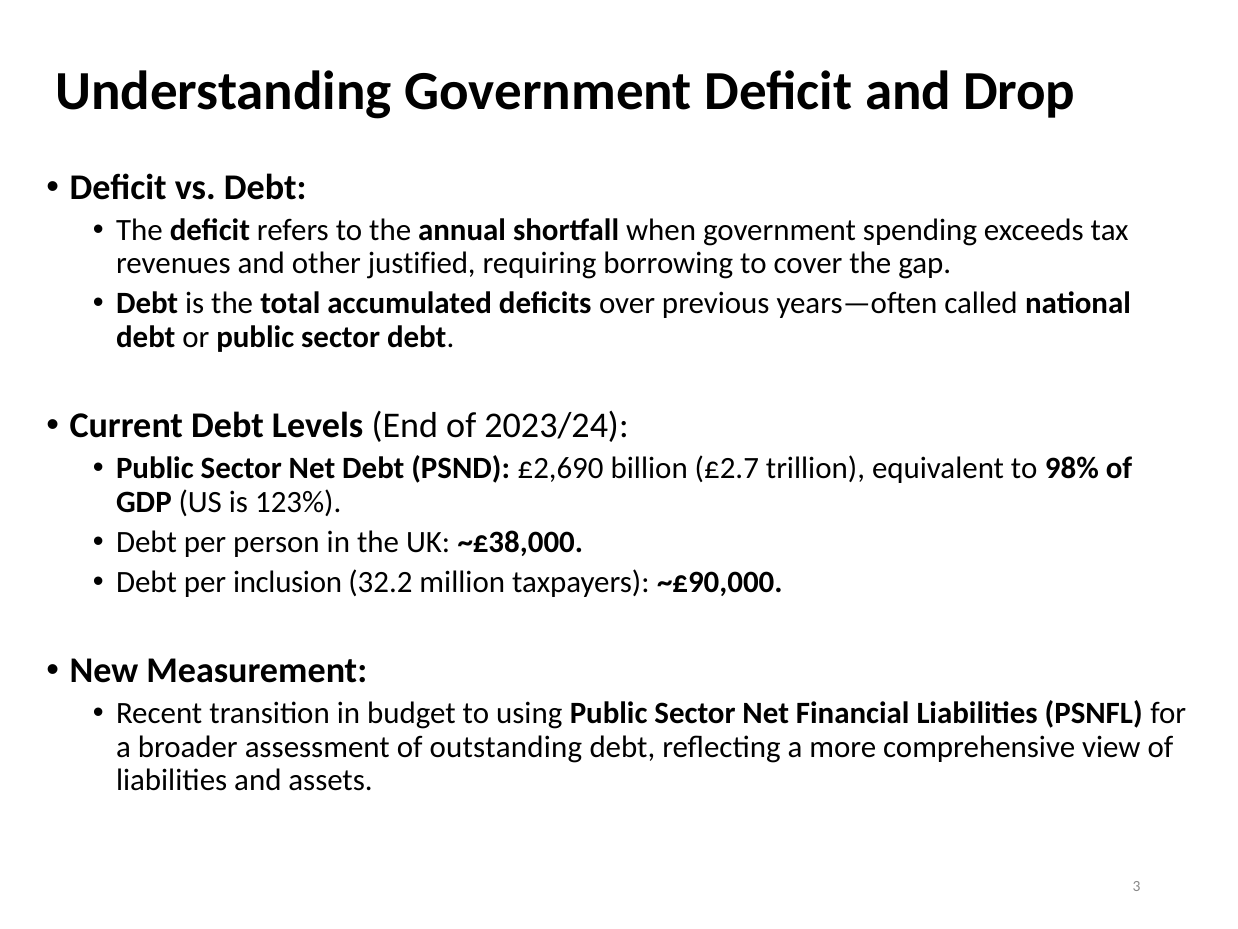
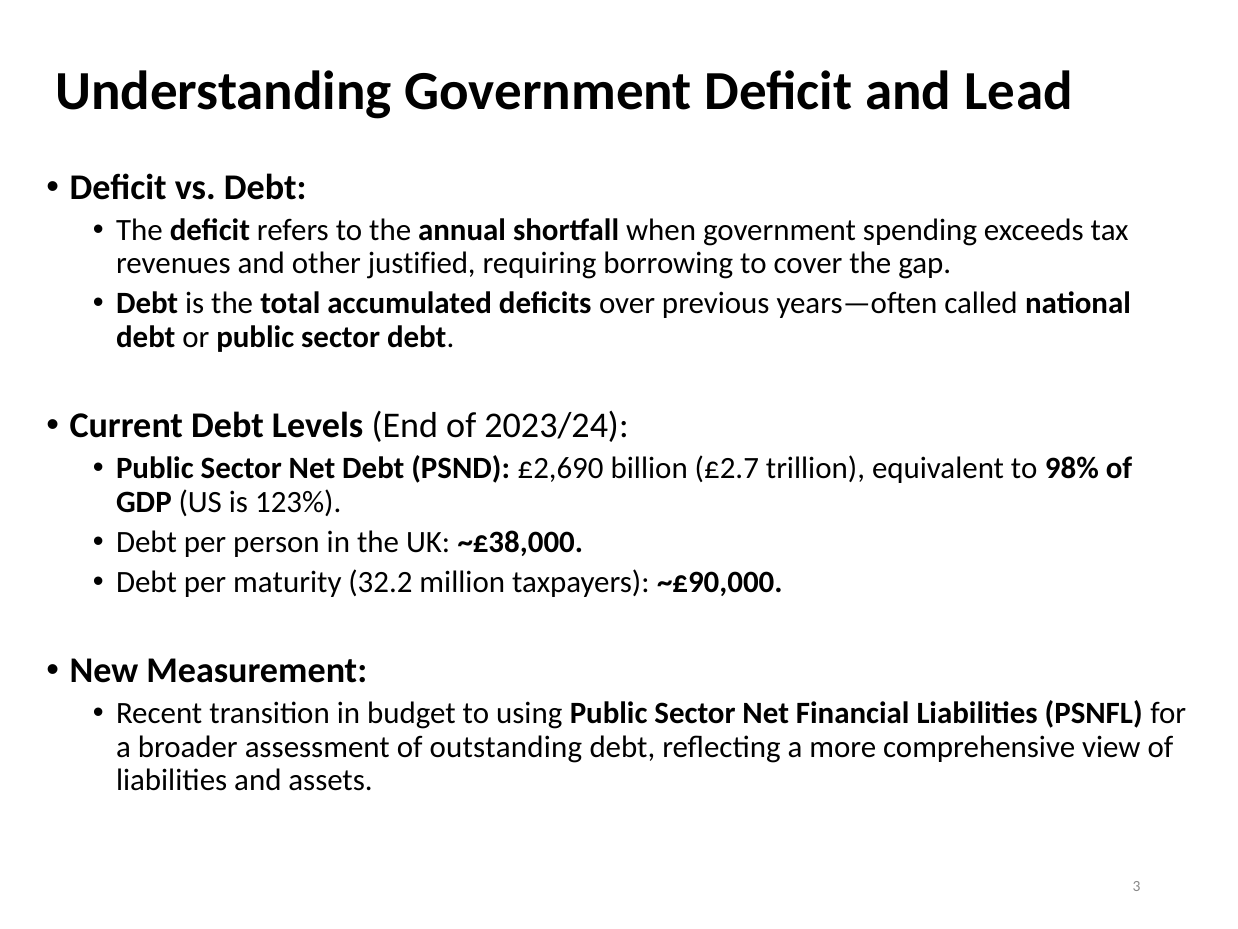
Drop: Drop -> Lead (1019, 91)
inclusion: inclusion -> maturity (287, 582)
